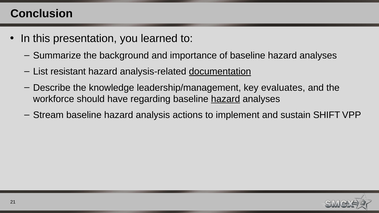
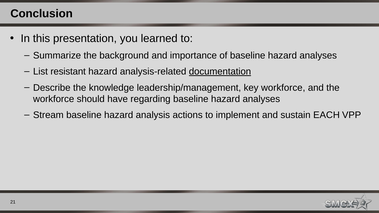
key evaluates: evaluates -> workforce (283, 88)
hazard underline: present -> none (226, 99)
SHIFT: SHIFT -> EACH (327, 115)
